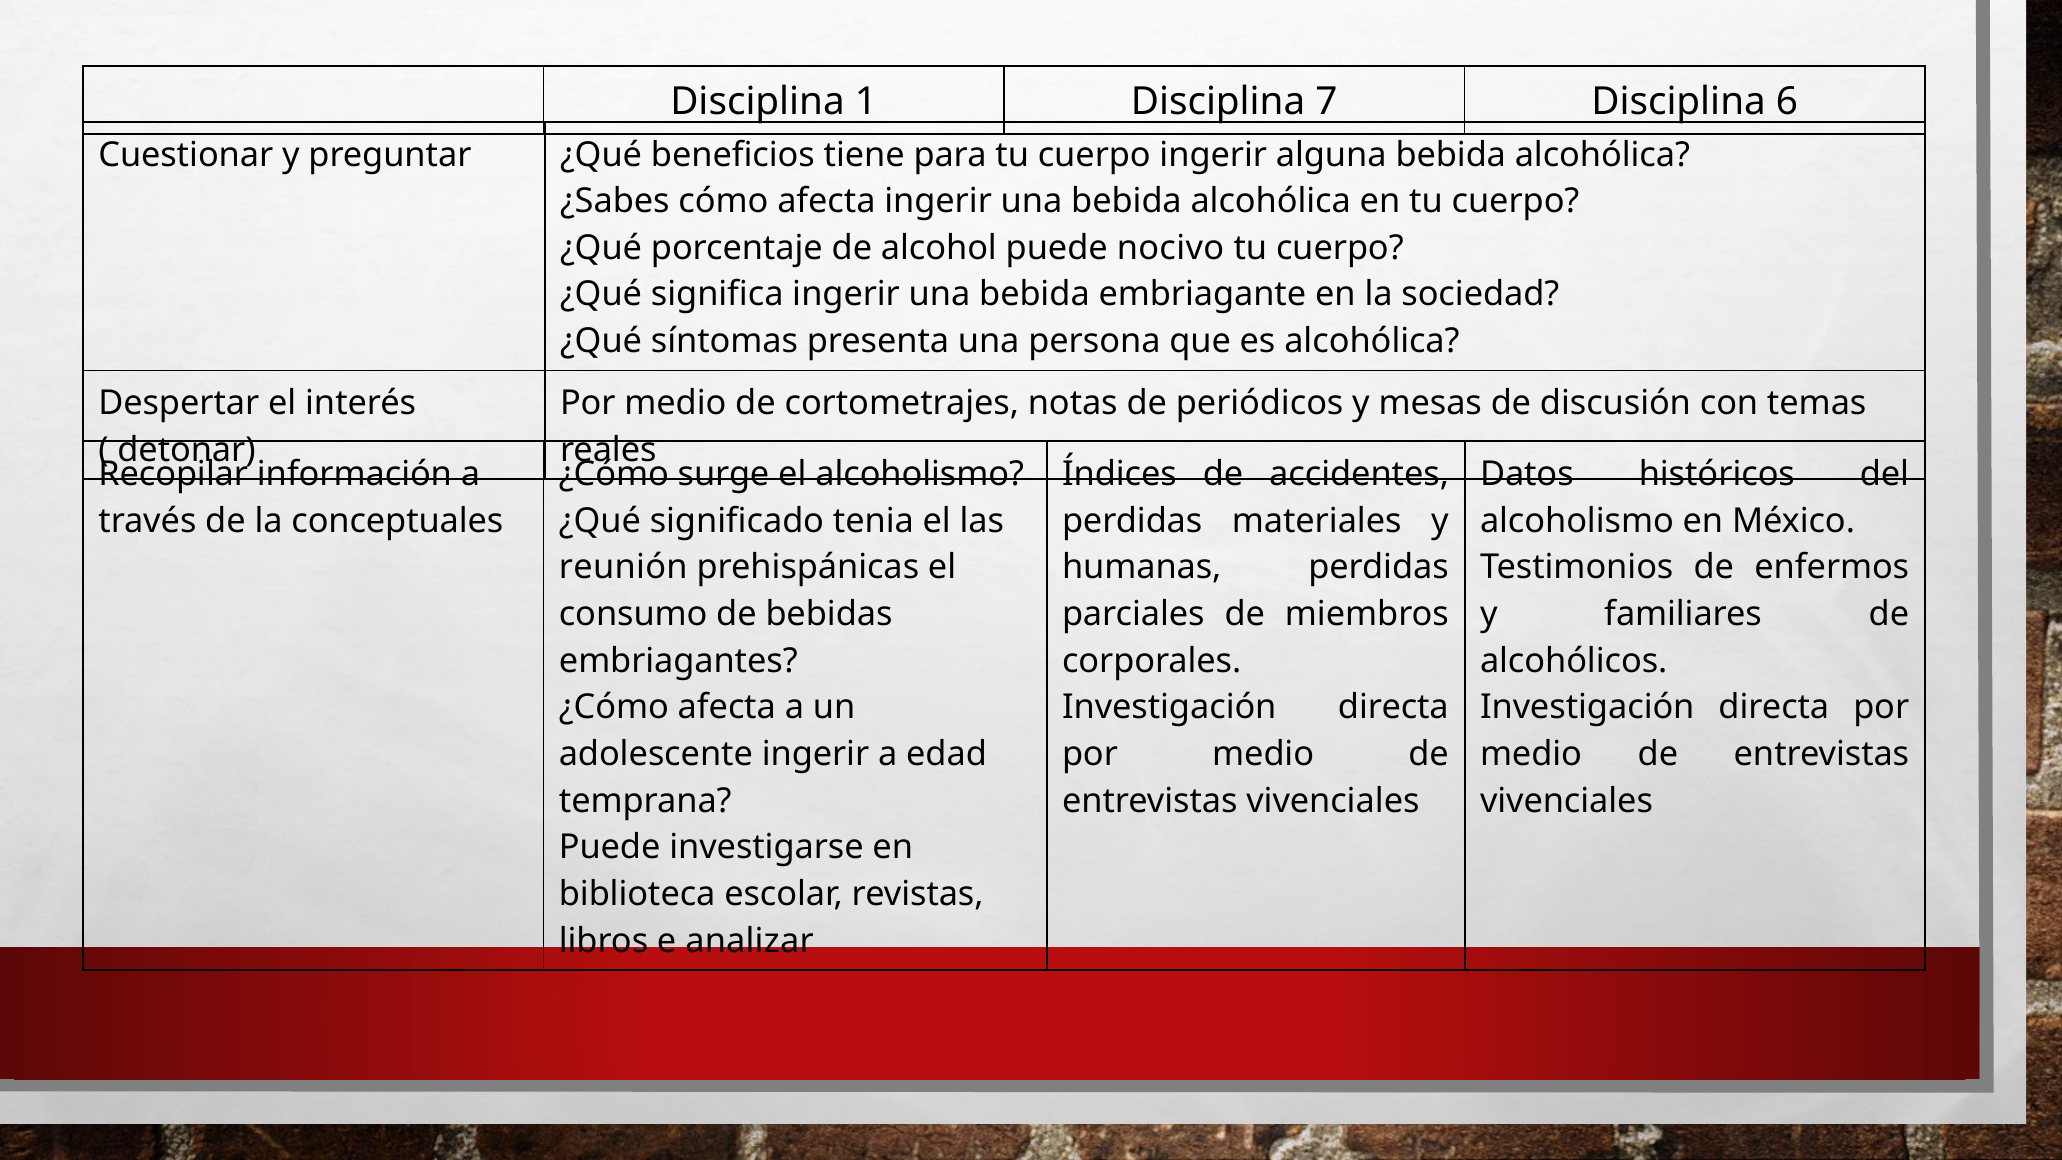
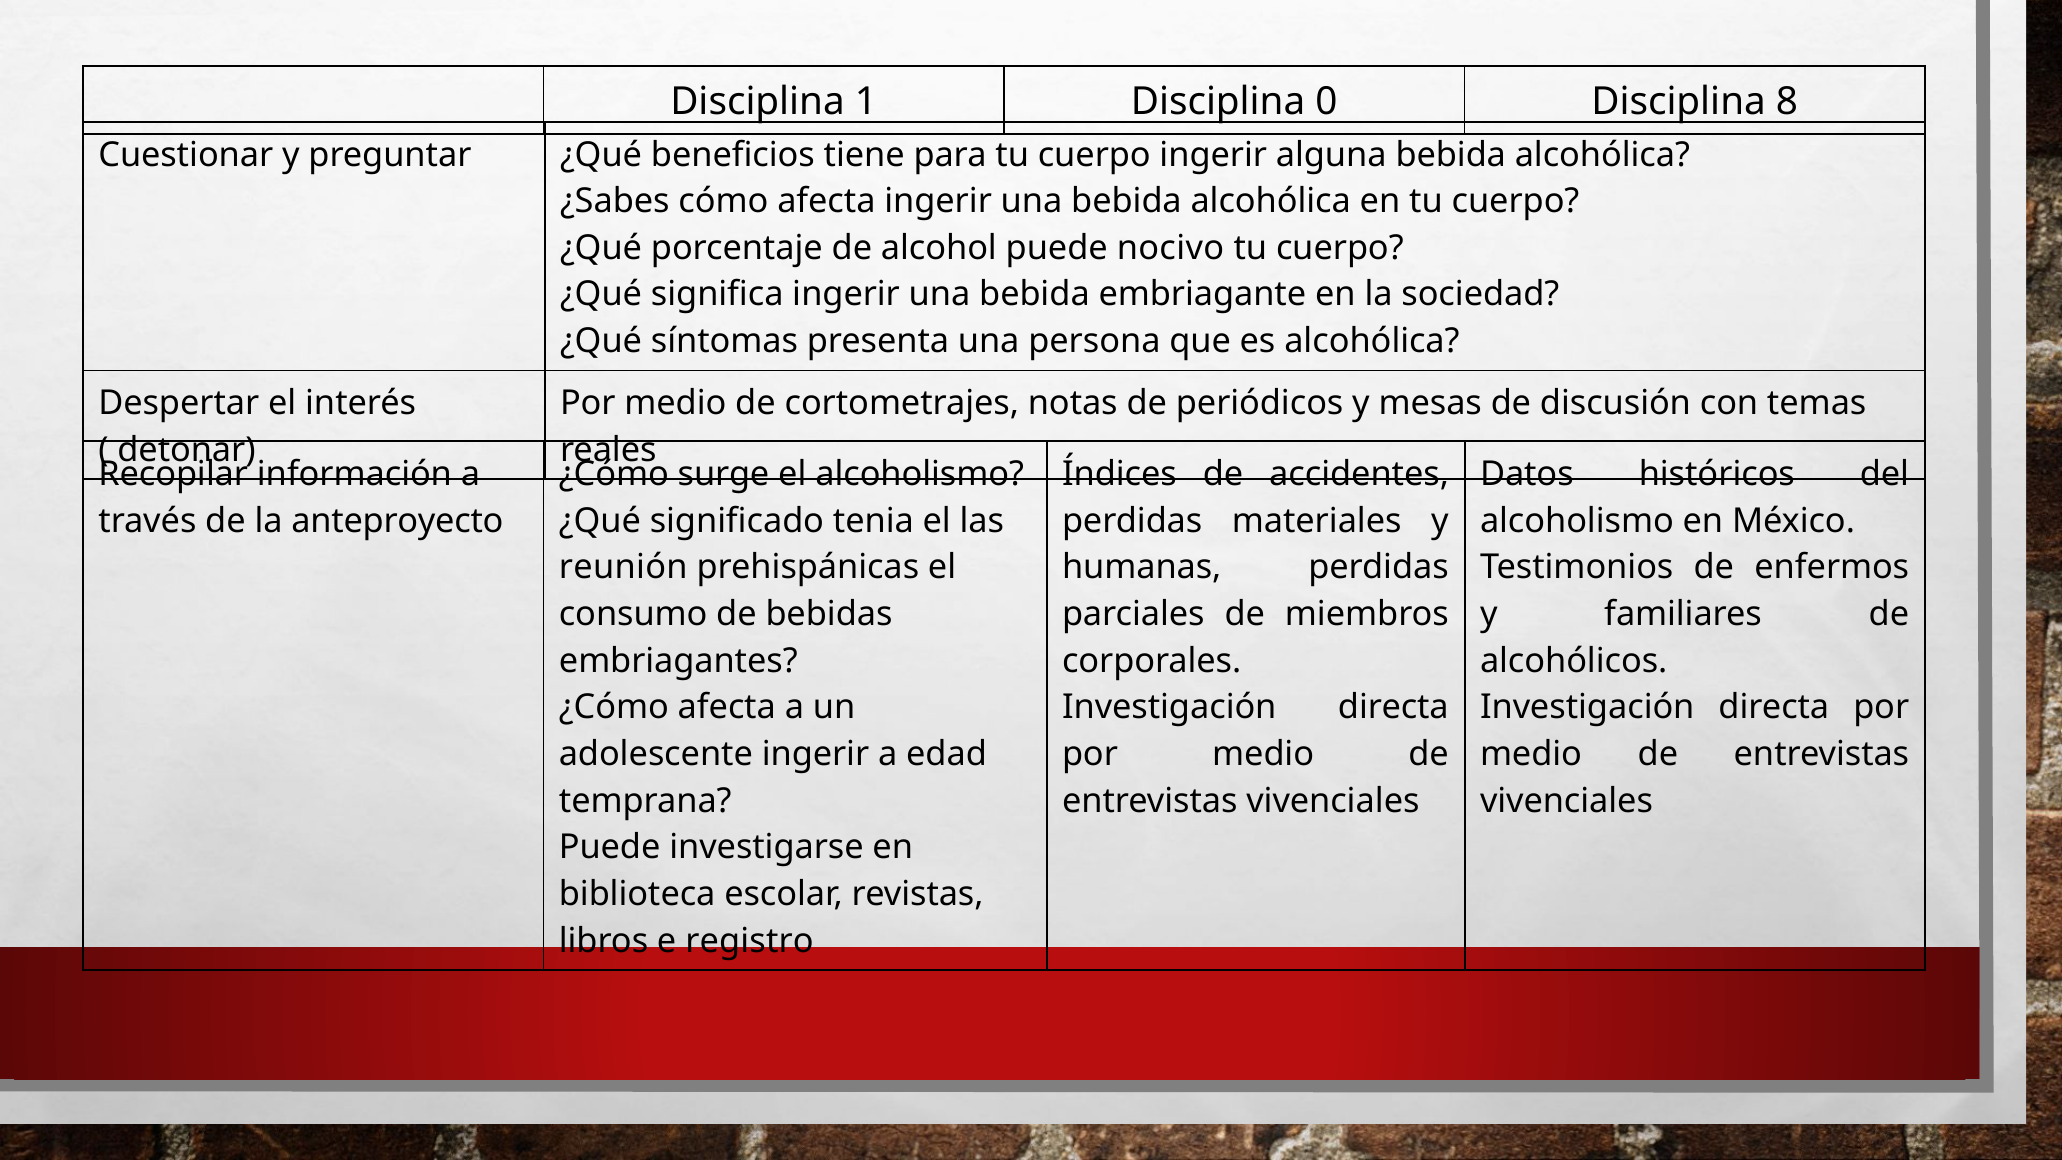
7: 7 -> 0 (1326, 102)
6: 6 -> 8 (1787, 102)
conceptuales: conceptuales -> anteproyecto (397, 521)
analizar: analizar -> registro (750, 941)
